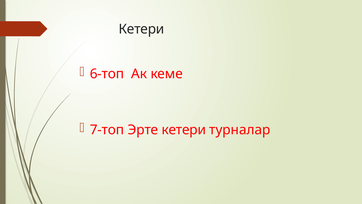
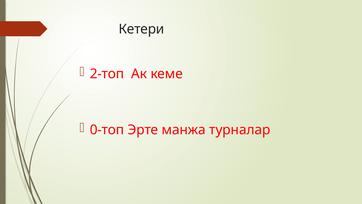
6-топ: 6-топ -> 2-топ (107, 74)
7-топ: 7-топ -> 0-топ (107, 130)
Эрте кетери: кетери -> манжа (184, 130)
